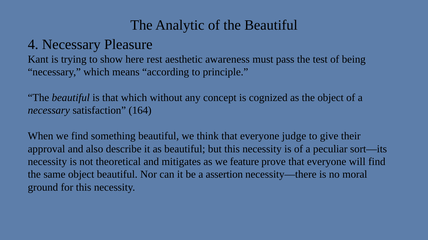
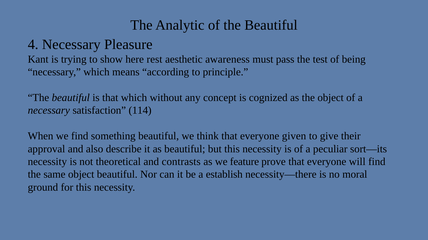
164: 164 -> 114 (140, 111)
judge: judge -> given (294, 136)
mitigates: mitigates -> contrasts (181, 162)
assertion: assertion -> establish (224, 175)
